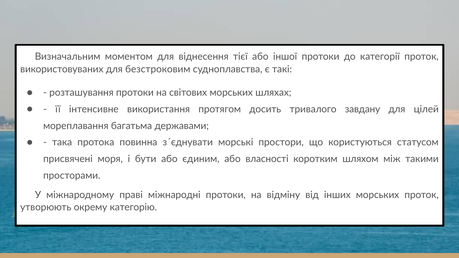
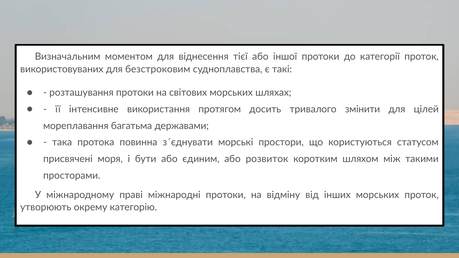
завдану: завдану -> змінити (363, 109)
власності: власності -> розвиток (267, 159)
